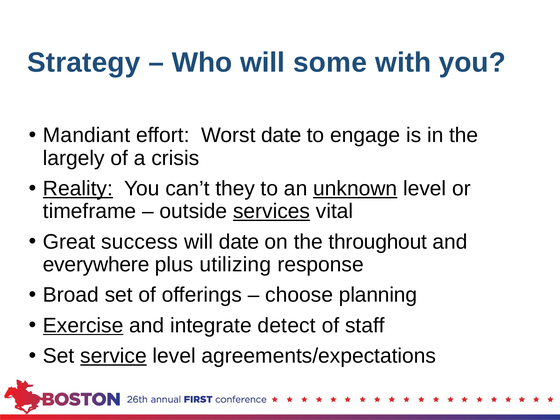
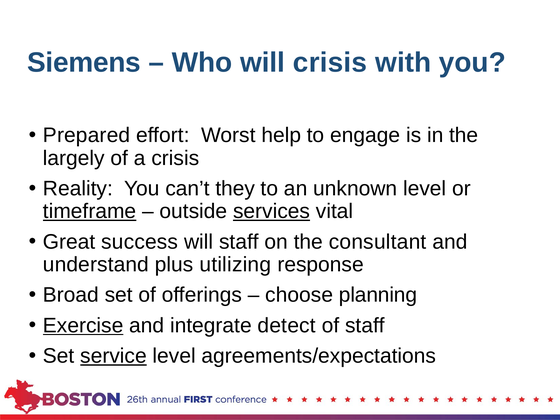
Strategy: Strategy -> Siemens (84, 63)
will some: some -> crisis (330, 63)
Mandiant: Mandiant -> Prepared (87, 135)
Worst date: date -> help (281, 135)
Reality underline: present -> none (78, 189)
unknown underline: present -> none (355, 189)
timeframe underline: none -> present (90, 211)
will date: date -> staff (239, 242)
throughout: throughout -> consultant (378, 242)
everywhere: everywhere -> understand (96, 264)
